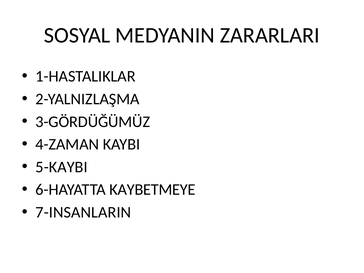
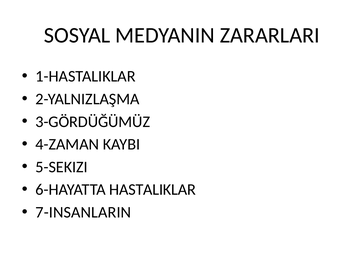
5-KAYBI: 5-KAYBI -> 5-SEKIZI (62, 167)
KAYBETMEYE: KAYBETMEYE -> HASTALIKLAR (152, 190)
